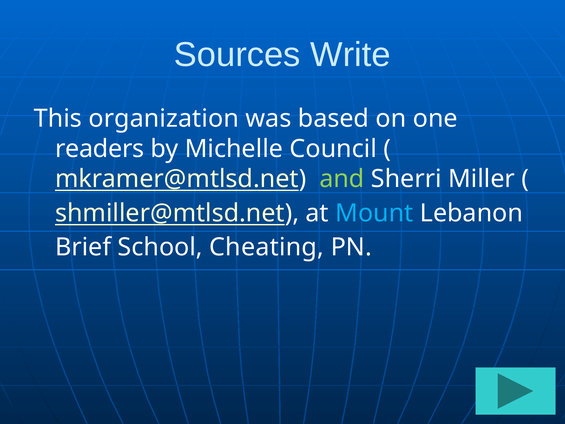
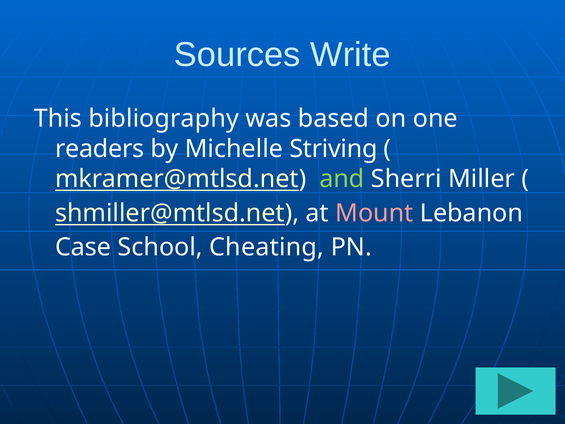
organization: organization -> bibliography (164, 119)
Council: Council -> Striving (333, 149)
Mount colour: light blue -> pink (374, 213)
Brief: Brief -> Case (83, 247)
